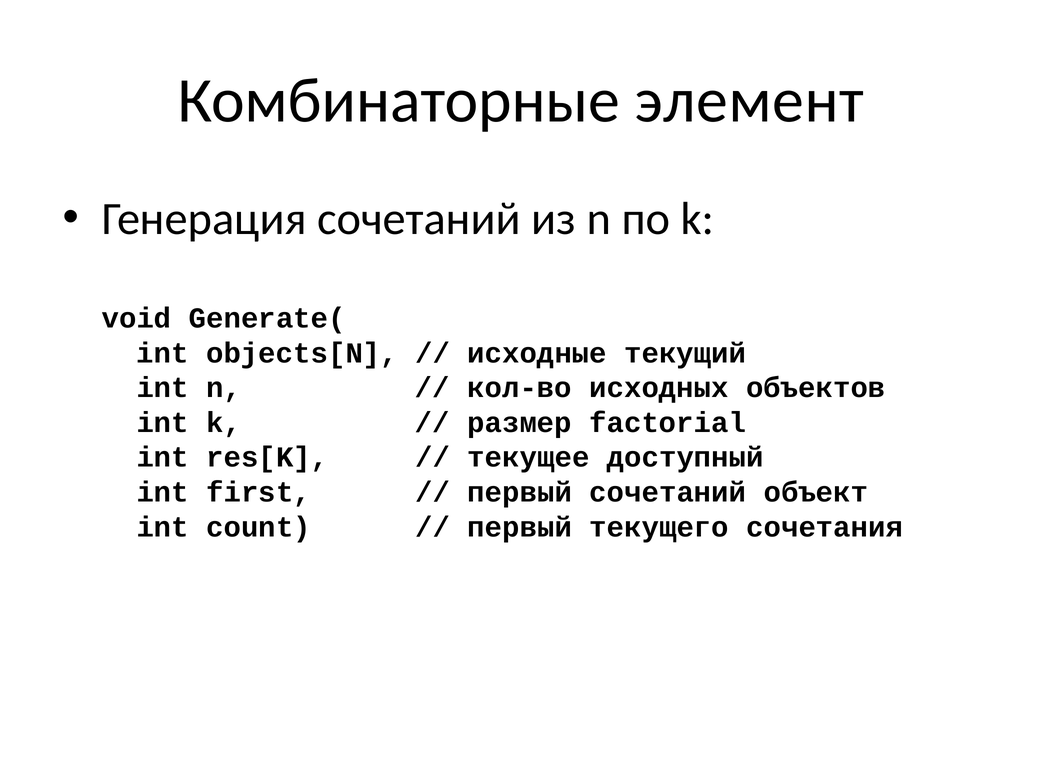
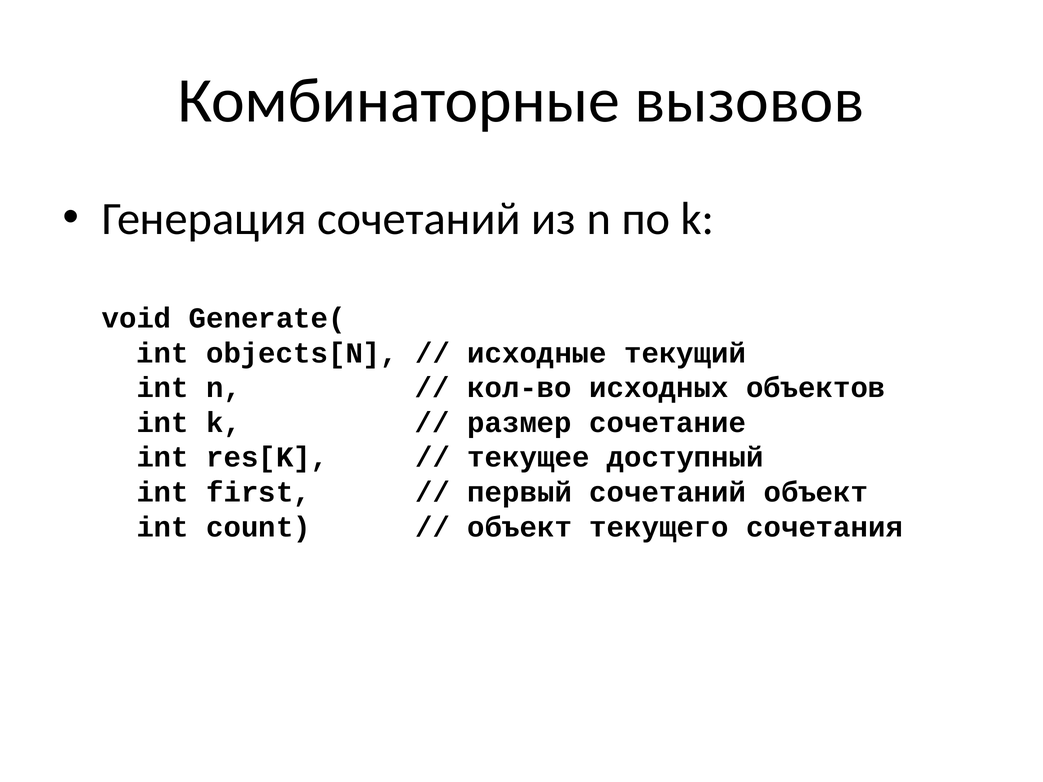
элемент: элемент -> вызовов (749, 101)
factorial: factorial -> сочетание (668, 423)
первый: первый -> объект (520, 527)
